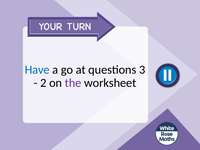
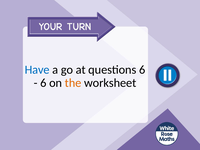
questions 3: 3 -> 6 (142, 70)
2: 2 -> 6 (43, 83)
the colour: purple -> orange (73, 83)
